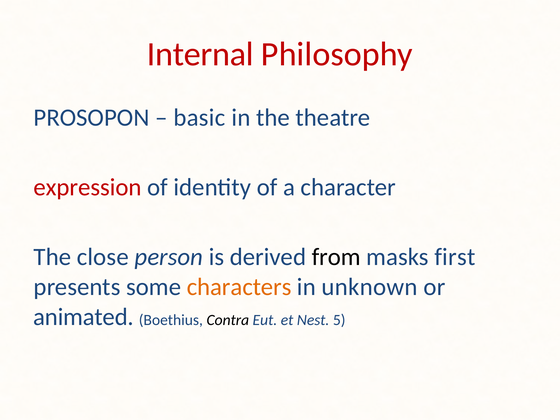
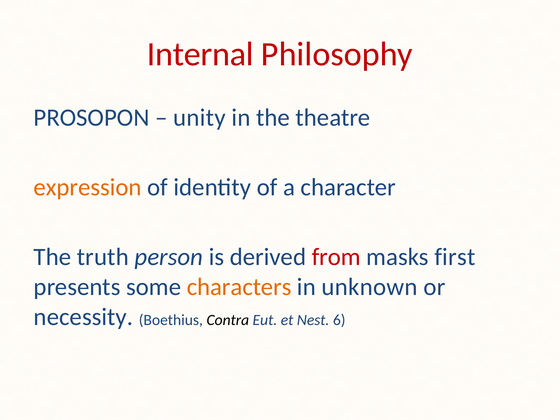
basic: basic -> unity (199, 117)
expression colour: red -> orange (88, 187)
close: close -> truth (103, 257)
from colour: black -> red (336, 257)
animated: animated -> necessity (83, 317)
5: 5 -> 6 (339, 320)
